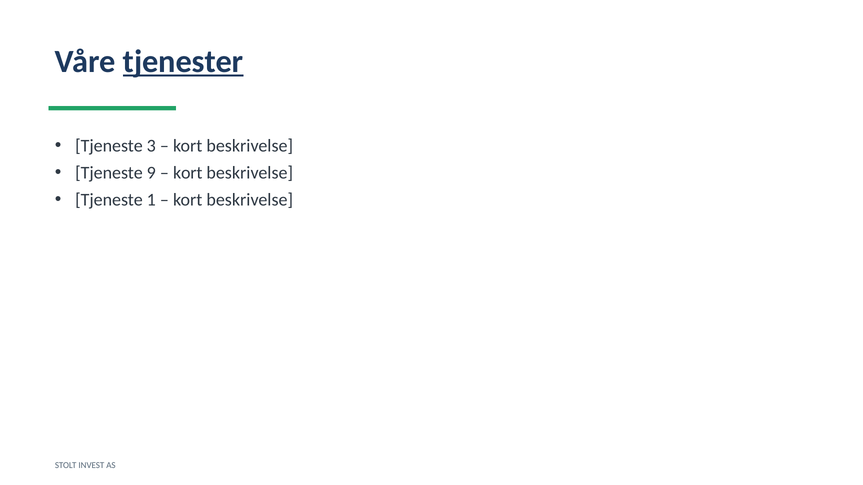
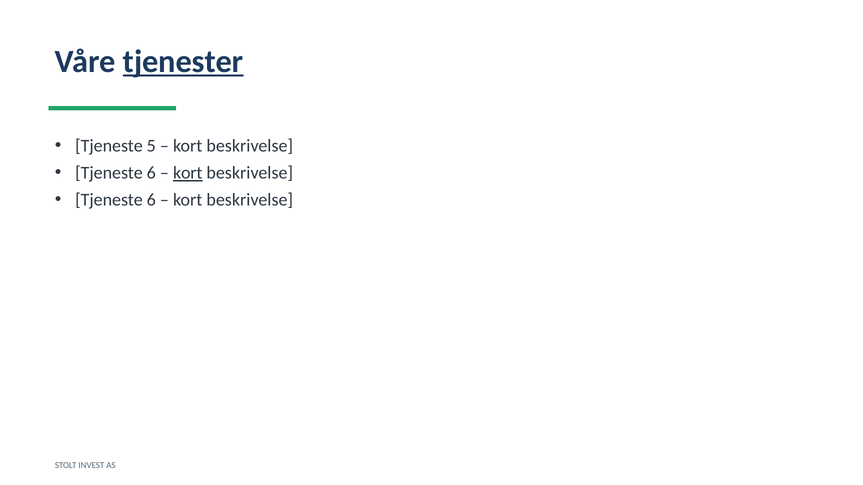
3: 3 -> 5 (151, 146)
9: 9 -> 6 (151, 173)
kort underline: none -> present (188, 173)
1: 1 -> 6 (151, 200)
